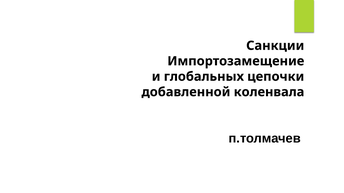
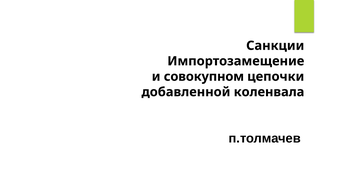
глобальных: глобальных -> совокупном (204, 77)
